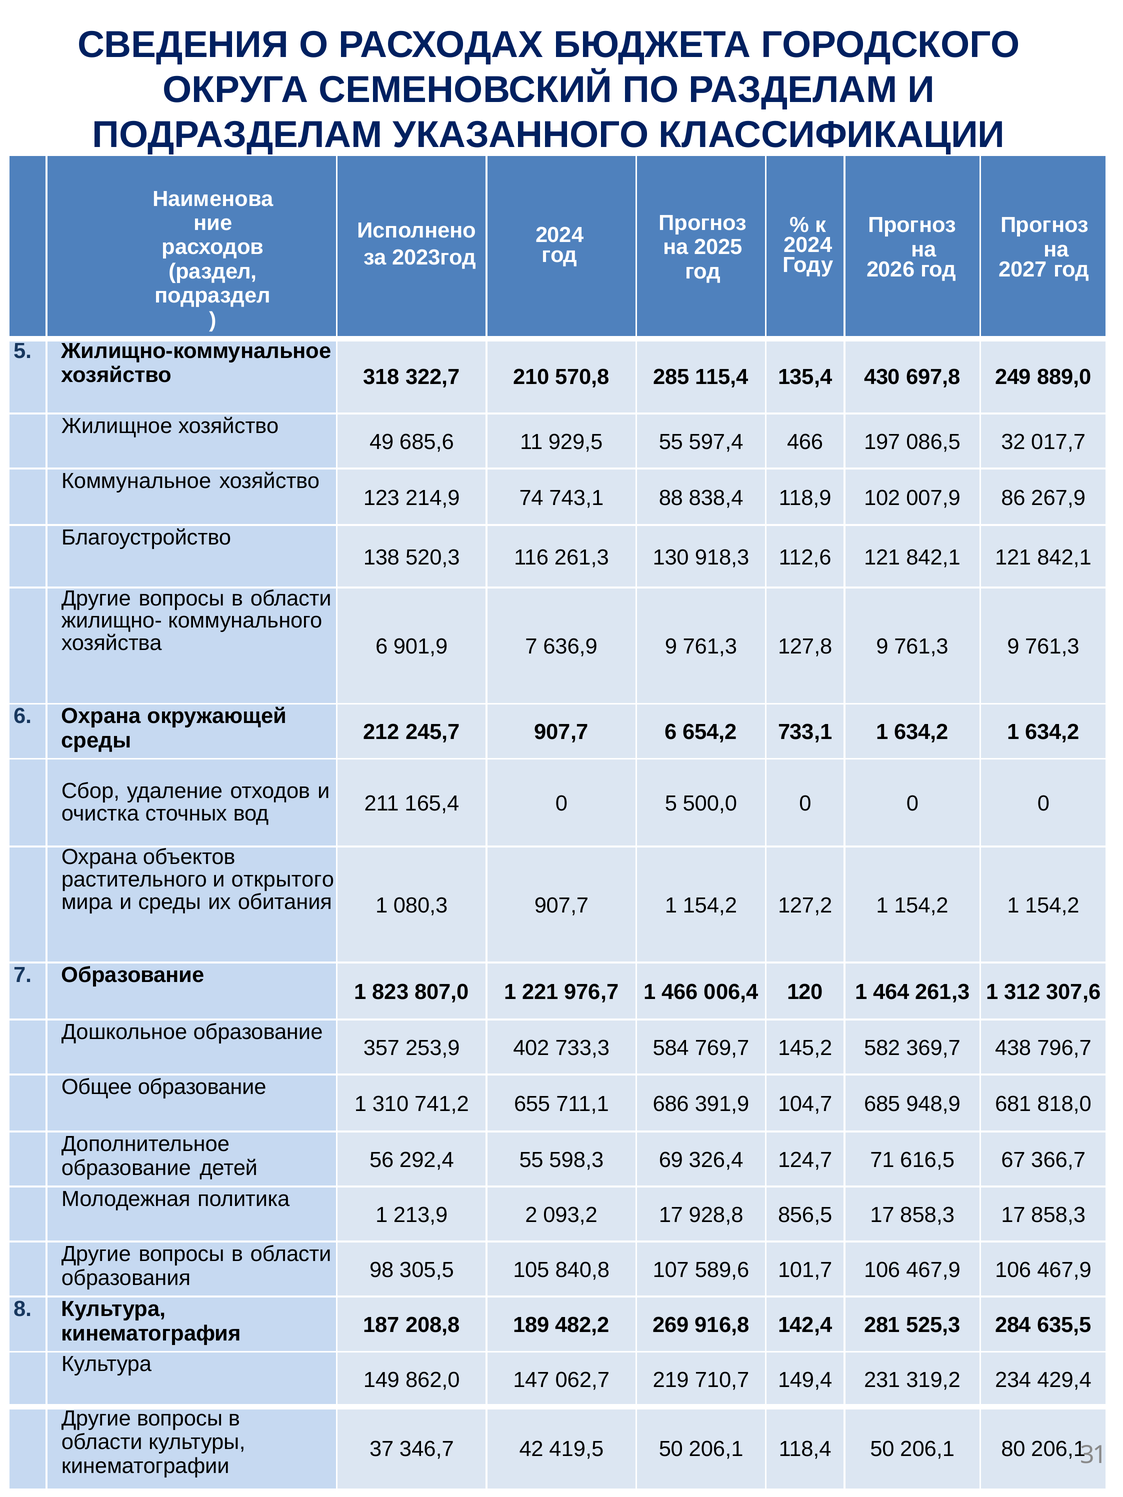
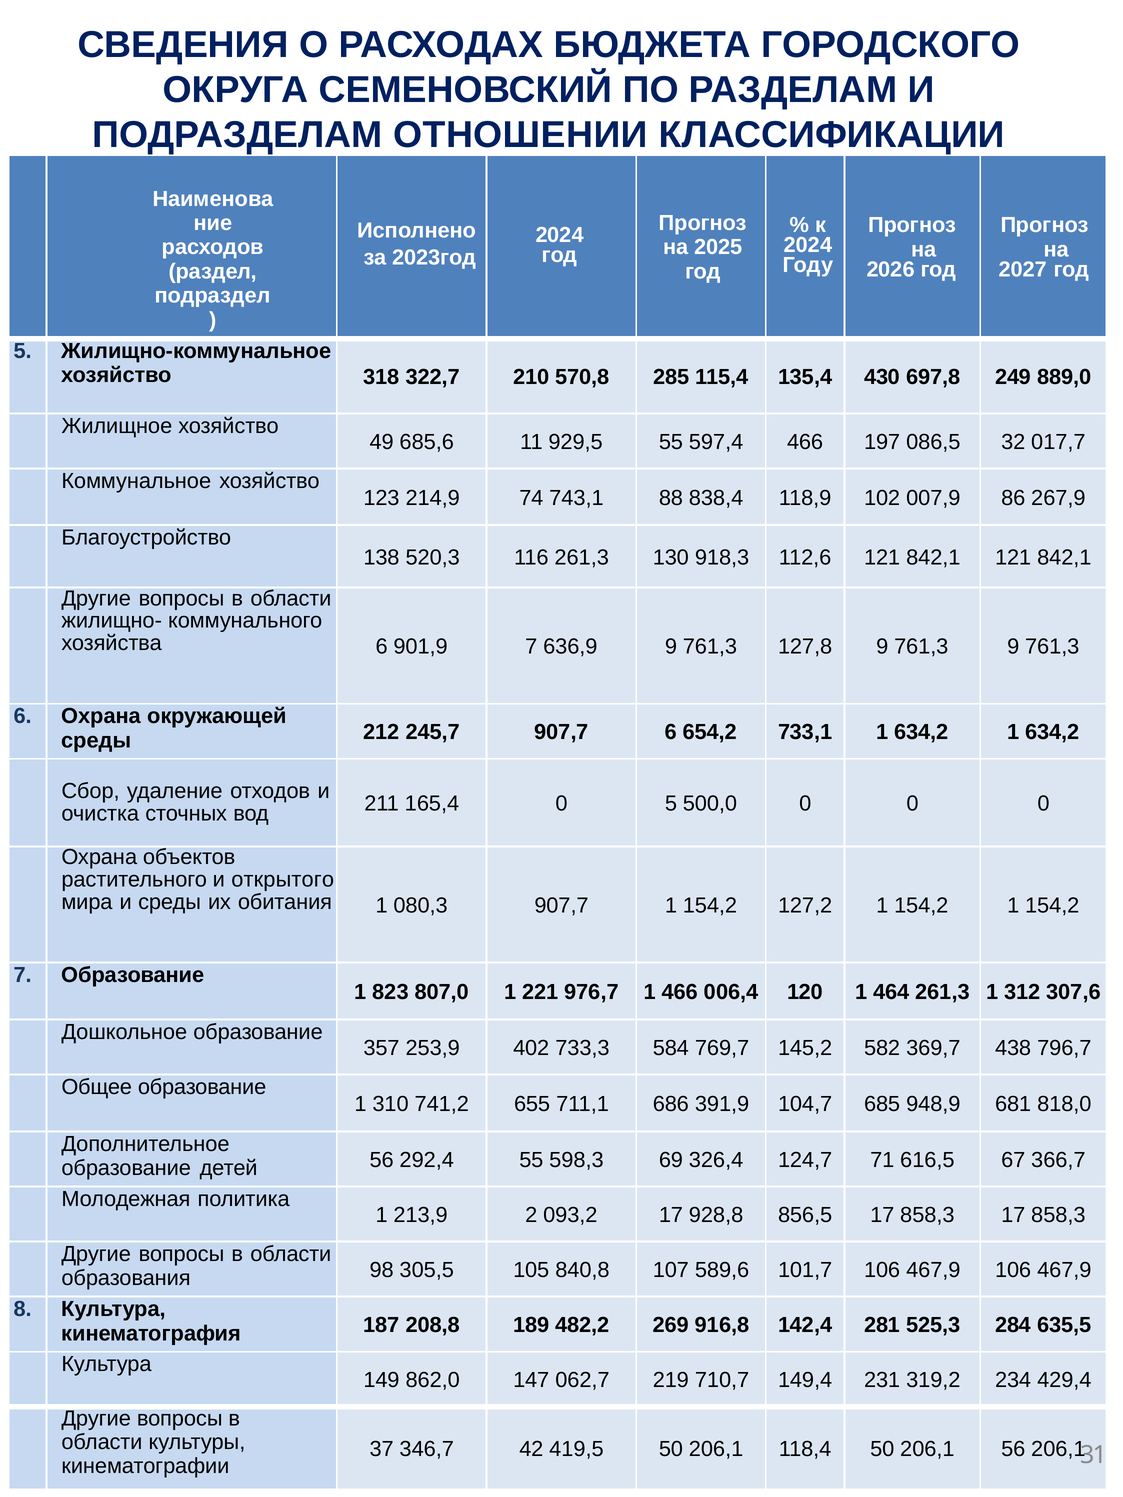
УКАЗАННОГО: УКАЗАННОГО -> ОТНОШЕНИИ (521, 135)
206,1 80: 80 -> 56 (1013, 1449)
